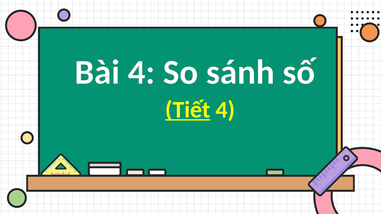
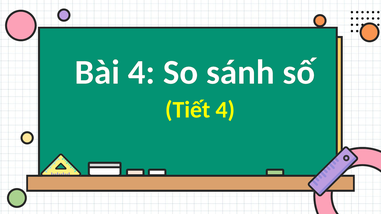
Tiết underline: present -> none (188, 110)
